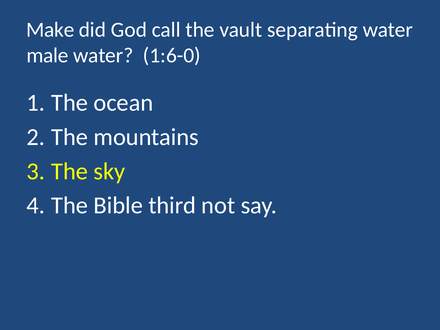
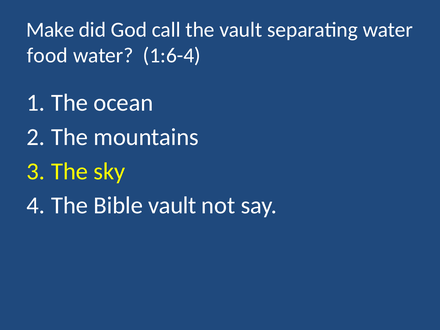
male: male -> food (47, 55)
1:6-0: 1:6-0 -> 1:6-4 (172, 55)
Bible third: third -> vault (172, 205)
